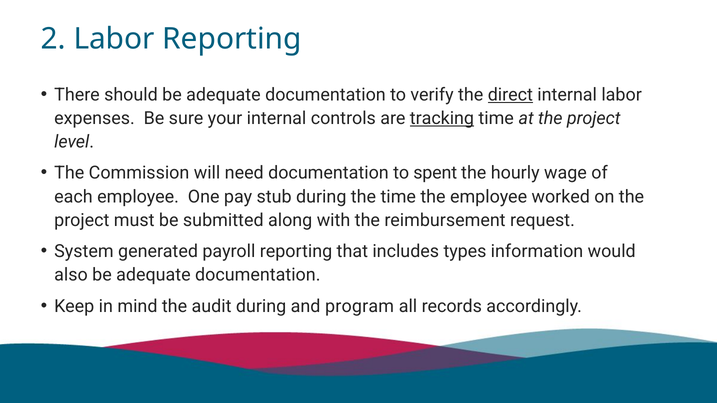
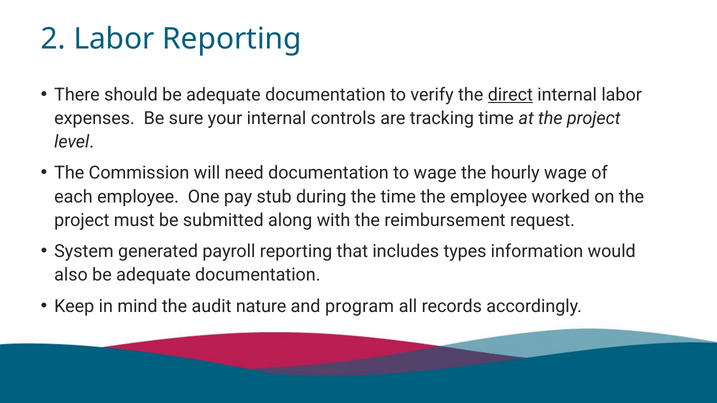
tracking underline: present -> none (442, 118)
to spent: spent -> wage (435, 173)
audit during: during -> nature (261, 306)
